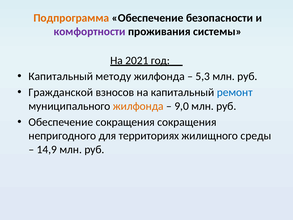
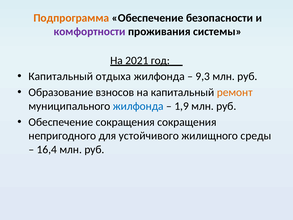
методу: методу -> отдыха (113, 76)
5,3: 5,3 -> 9,3 (203, 76)
Гражданской: Гражданской -> Образование (61, 92)
ремонт colour: blue -> orange (235, 92)
жилфонда colour: orange -> blue (138, 106)
9,0: 9,0 -> 1,9 (182, 106)
территориях: территориях -> устойчивого (149, 136)
14,9: 14,9 -> 16,4 (47, 149)
